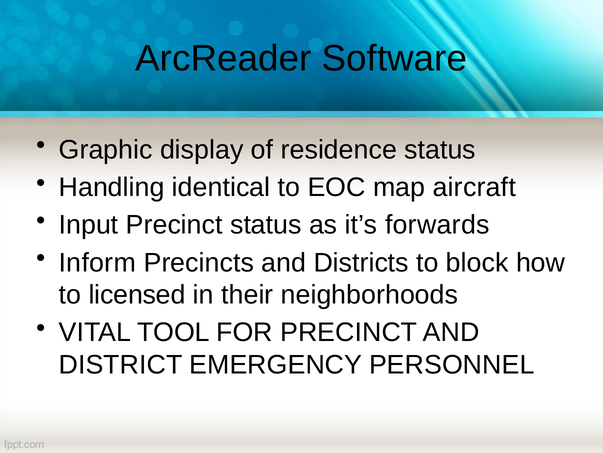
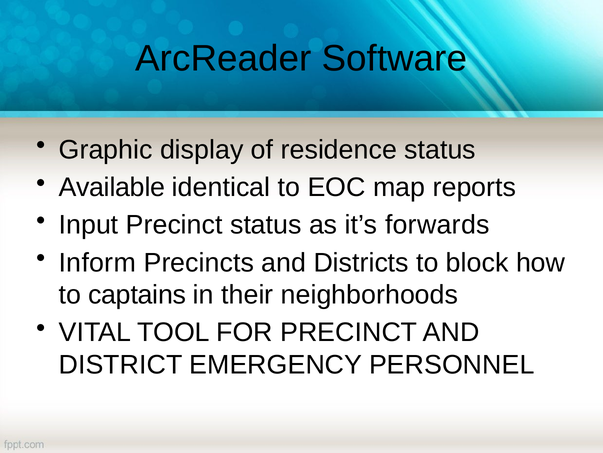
Handling: Handling -> Available (112, 187)
aircraft: aircraft -> reports (474, 187)
licensed: licensed -> captains (137, 294)
